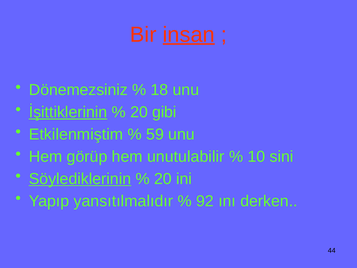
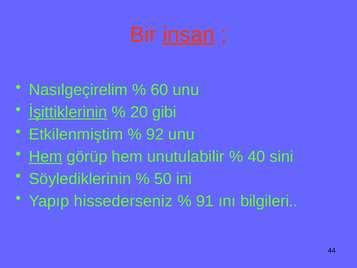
Dönemezsiniz: Dönemezsiniz -> Nasılgeçirelim (78, 90)
18: 18 -> 60 (159, 90)
59: 59 -> 92 (155, 134)
Hem underline: none -> present (46, 156)
10: 10 -> 40 (256, 156)
Söylediklerinin underline: present -> none (80, 179)
20: 20 -> 50 (163, 179)
yansıtılmalıdır: yansıtılmalıdır -> hissederseniz (123, 201)
92: 92 -> 91 (205, 201)
derken: derken -> bilgileri (269, 201)
